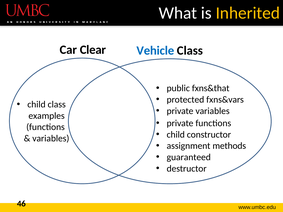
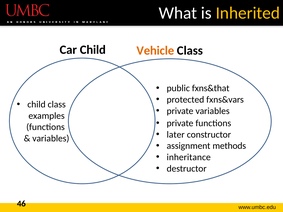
Car Clear: Clear -> Child (93, 50)
Vehicle colour: blue -> orange (155, 51)
child: child -> later (176, 135)
guaranteed: guaranteed -> inheritance (189, 157)
